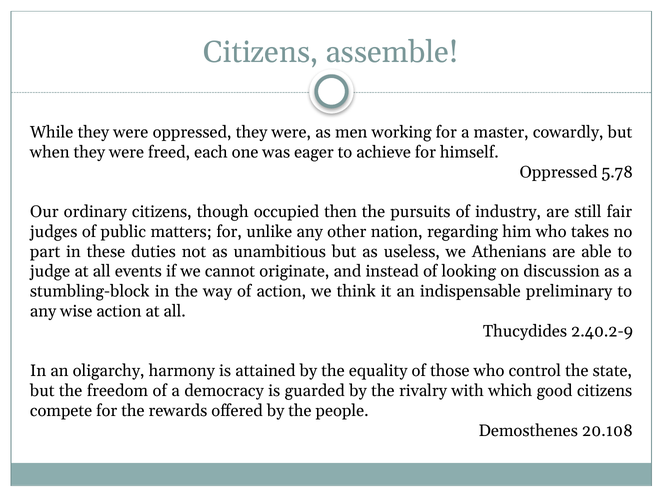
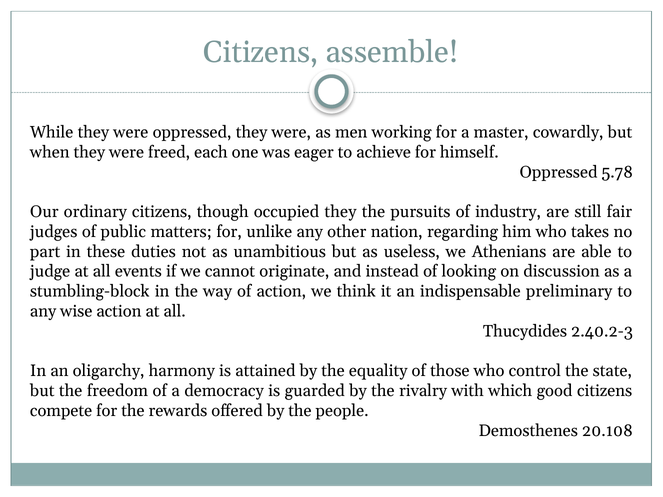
occupied then: then -> they (340, 212)
2.40.2-9: 2.40.2-9 -> 2.40.2-3 (602, 331)
